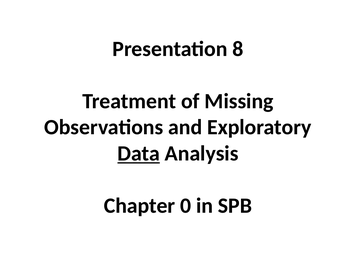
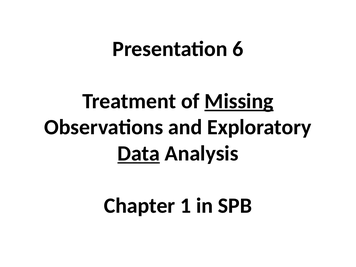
8: 8 -> 6 (238, 49)
Missing underline: none -> present (239, 101)
0: 0 -> 1 (186, 206)
